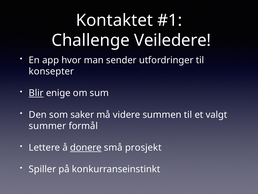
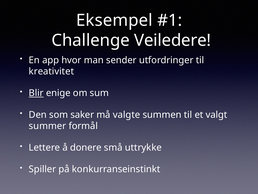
Kontaktet: Kontaktet -> Eksempel (114, 20)
konsepter: konsepter -> kreativitet (51, 71)
videre: videre -> valgte (127, 114)
donere underline: present -> none (86, 147)
prosjekt: prosjekt -> uttrykke (143, 147)
